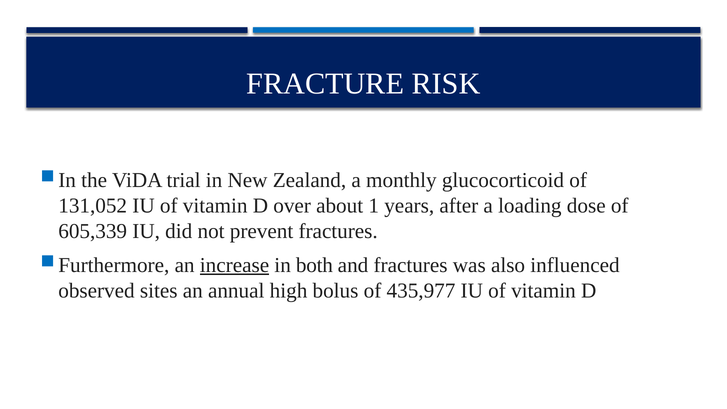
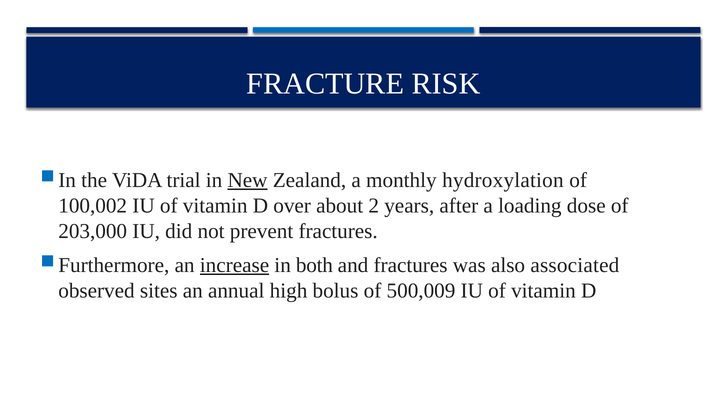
New underline: none -> present (248, 180)
glucocorticoid: glucocorticoid -> hydroxylation (503, 180)
131,052: 131,052 -> 100,002 (93, 206)
1: 1 -> 2 (374, 206)
605,339: 605,339 -> 203,000 (93, 231)
influenced: influenced -> associated (575, 265)
435,977: 435,977 -> 500,009 (421, 291)
